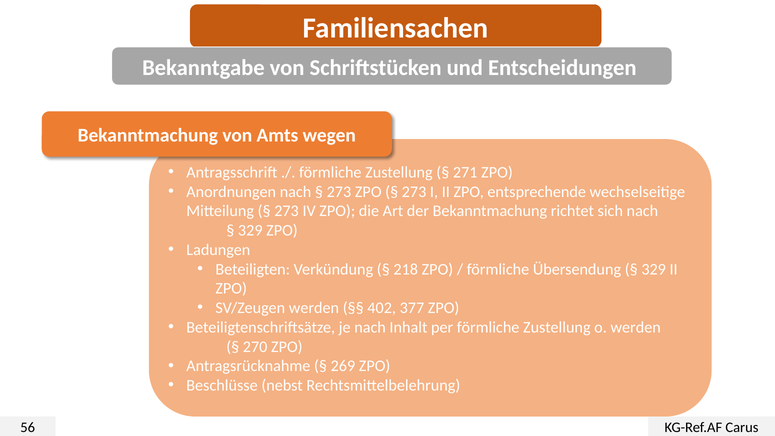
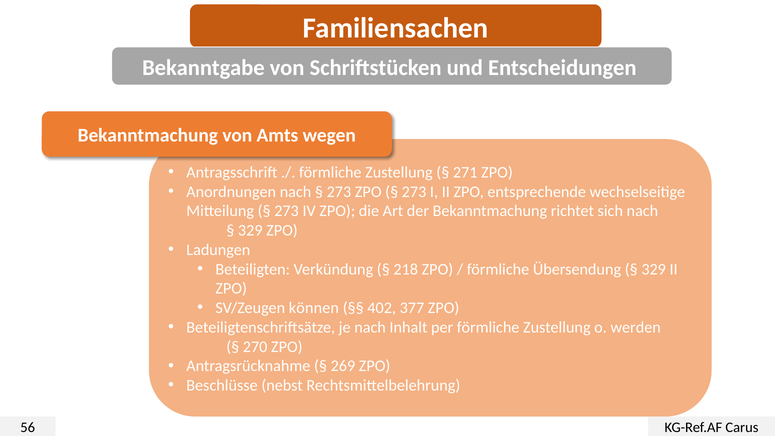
SV/Zeugen werden: werden -> können (314, 308)
